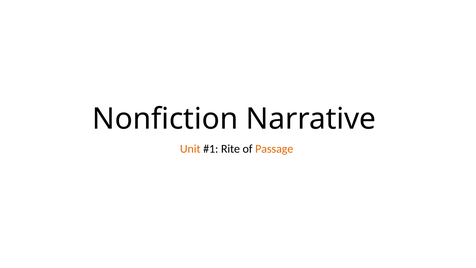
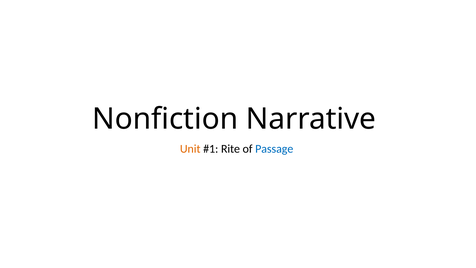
Passage colour: orange -> blue (274, 149)
